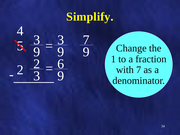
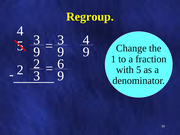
Simplify: Simplify -> Regroup (90, 17)
7: 7 -> 4 (86, 40)
with 7: 7 -> 5 (139, 70)
